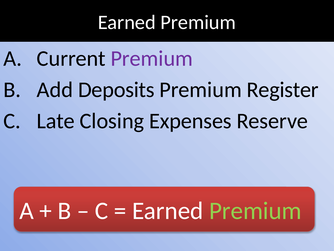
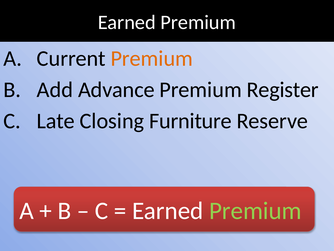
Premium colour: purple -> orange (152, 58)
Deposits: Deposits -> Advance (116, 90)
Expenses: Expenses -> Furniture (190, 121)
